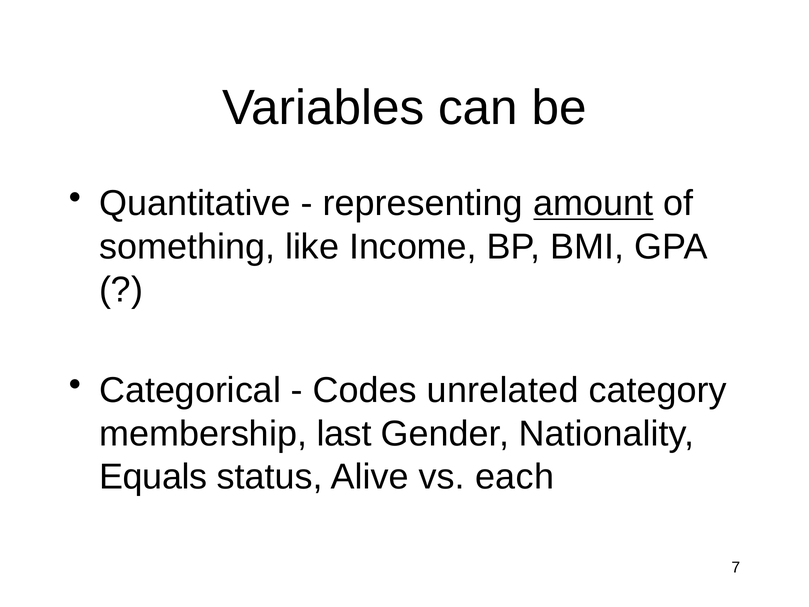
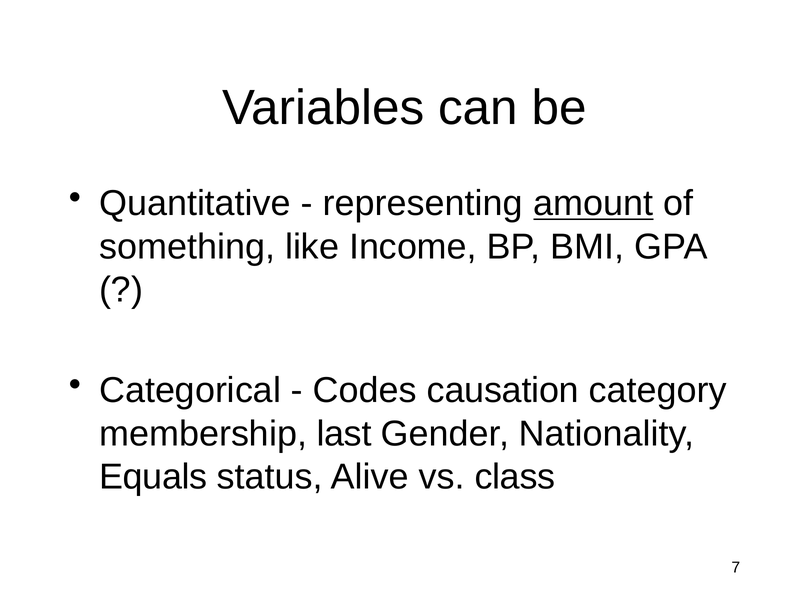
unrelated: unrelated -> causation (503, 390)
each: each -> class (515, 477)
